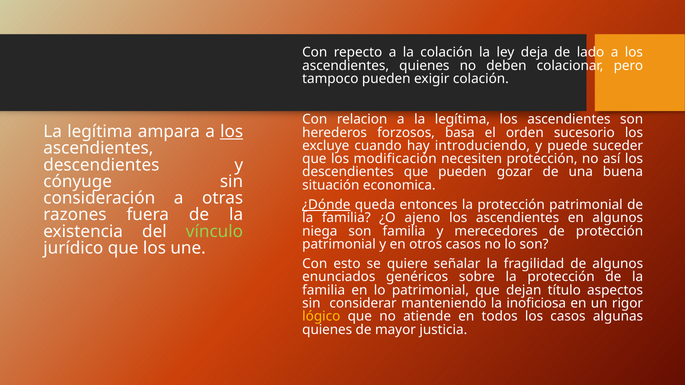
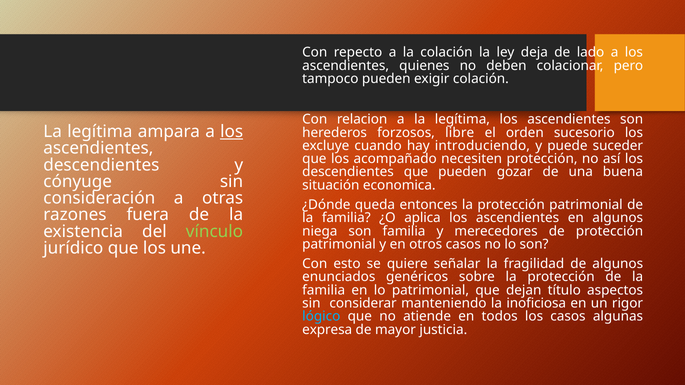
basa: basa -> libre (460, 133)
modificación: modificación -> acompañado (395, 159)
¿Dónde underline: present -> none (326, 205)
ajeno: ajeno -> aplica (422, 218)
lógico colour: yellow -> light blue (321, 317)
quienes: quienes -> expresa (327, 330)
